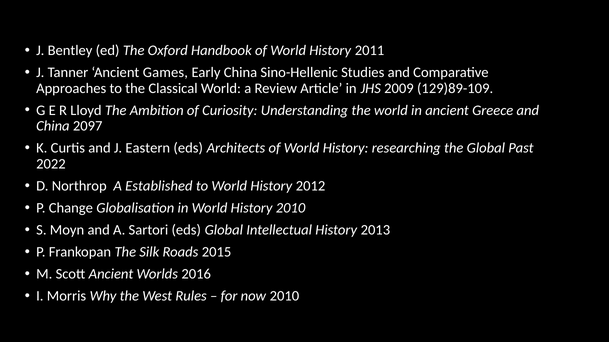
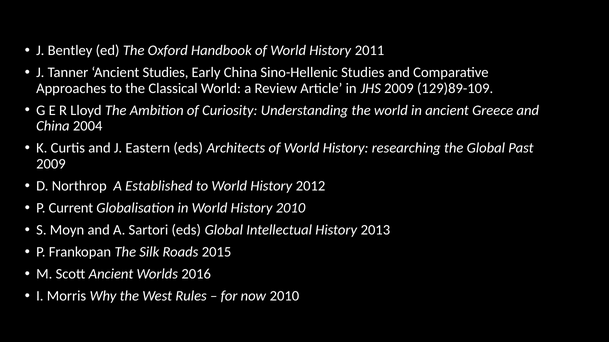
Ancient Games: Games -> Studies (165, 73)
2097: 2097 -> 2004 (88, 126)
2022: 2022 -> 2009 (51, 164)
Change: Change -> Current (71, 208)
